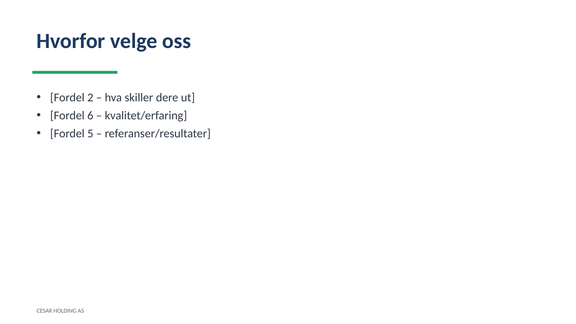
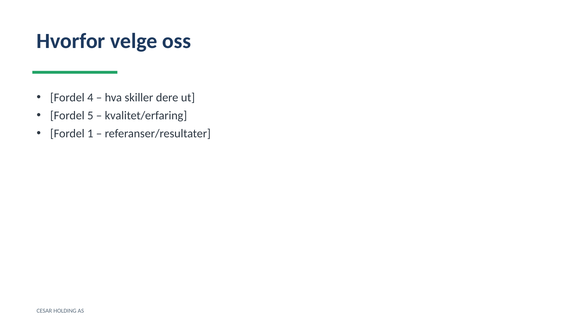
2: 2 -> 4 (90, 98)
6: 6 -> 5 (90, 116)
5: 5 -> 1 (90, 134)
